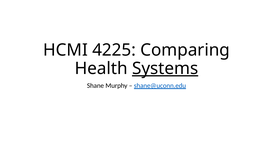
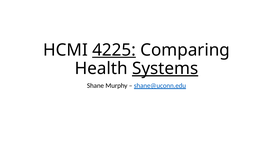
4225 underline: none -> present (114, 50)
